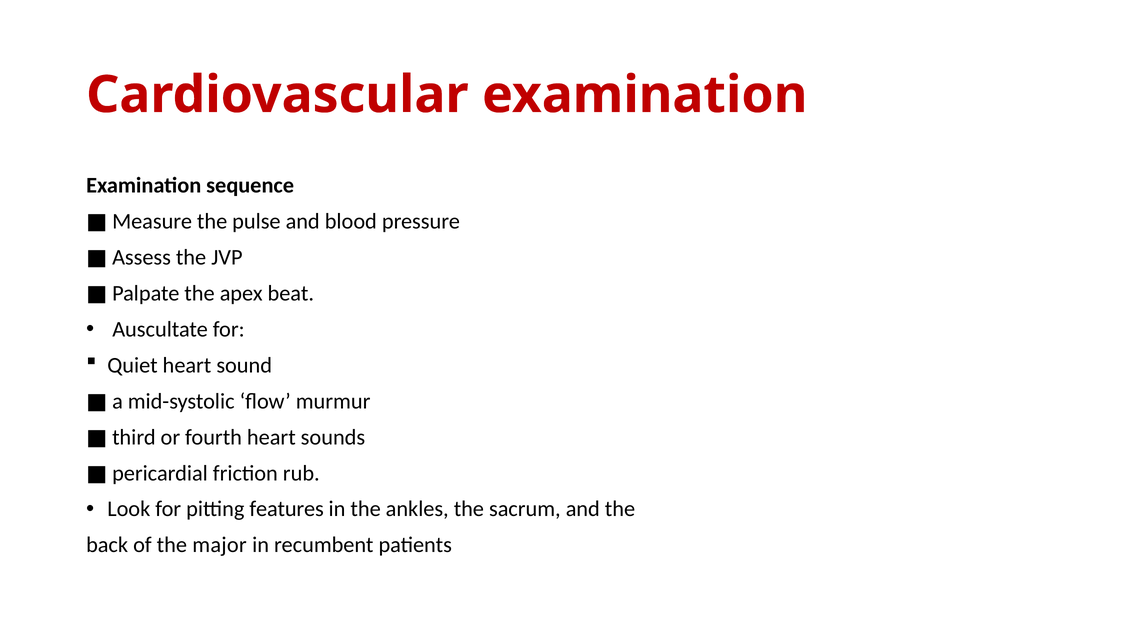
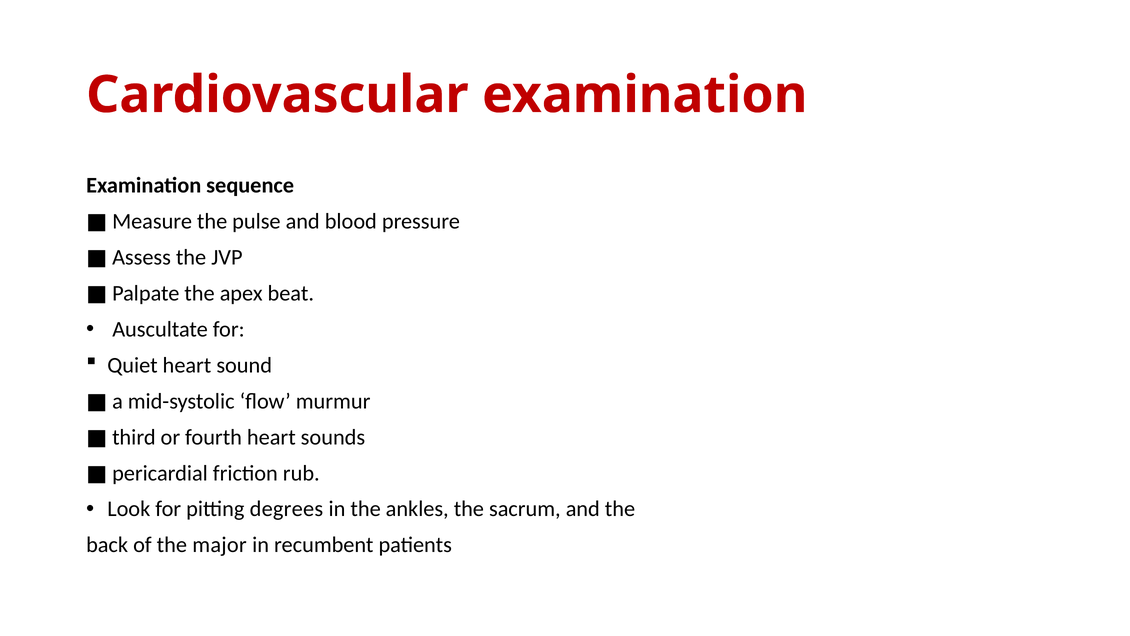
features: features -> degrees (286, 509)
